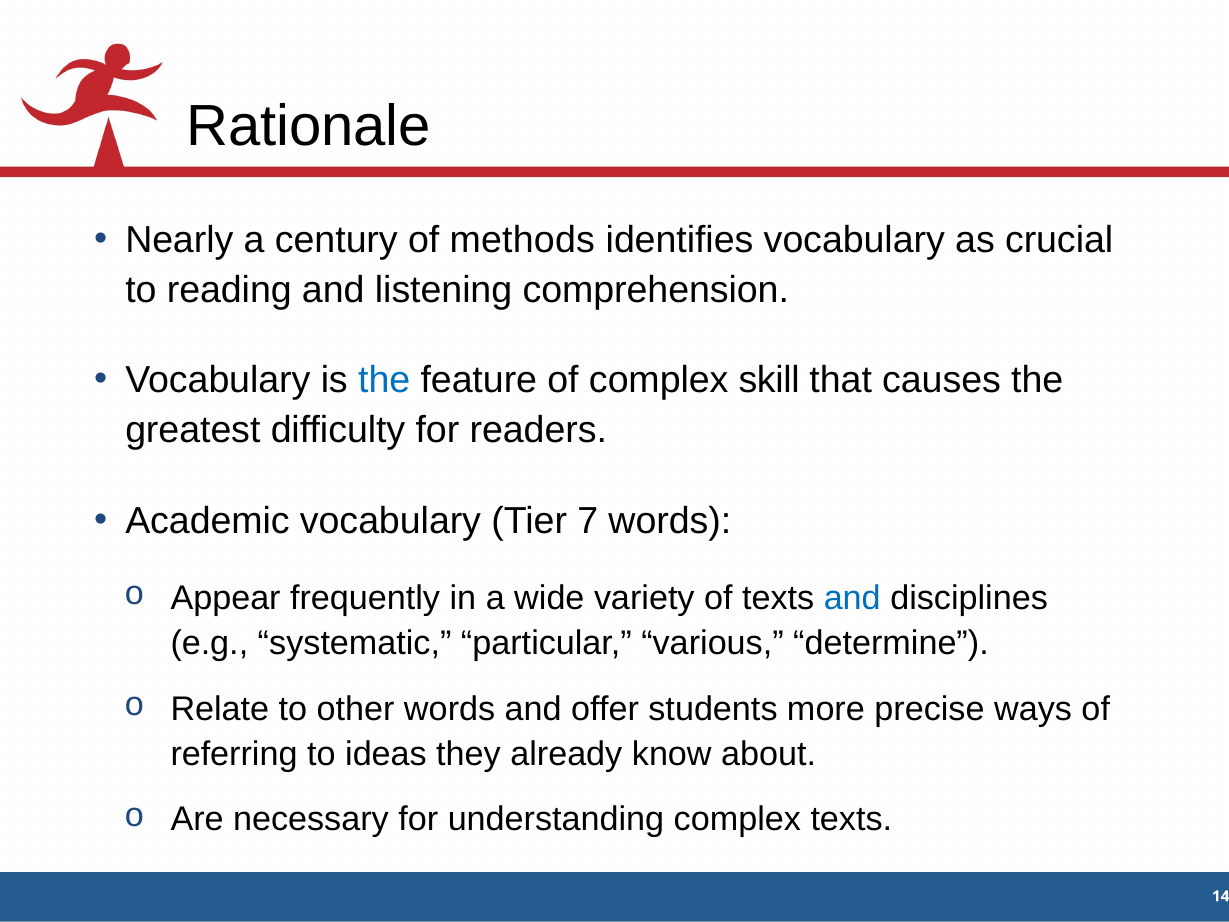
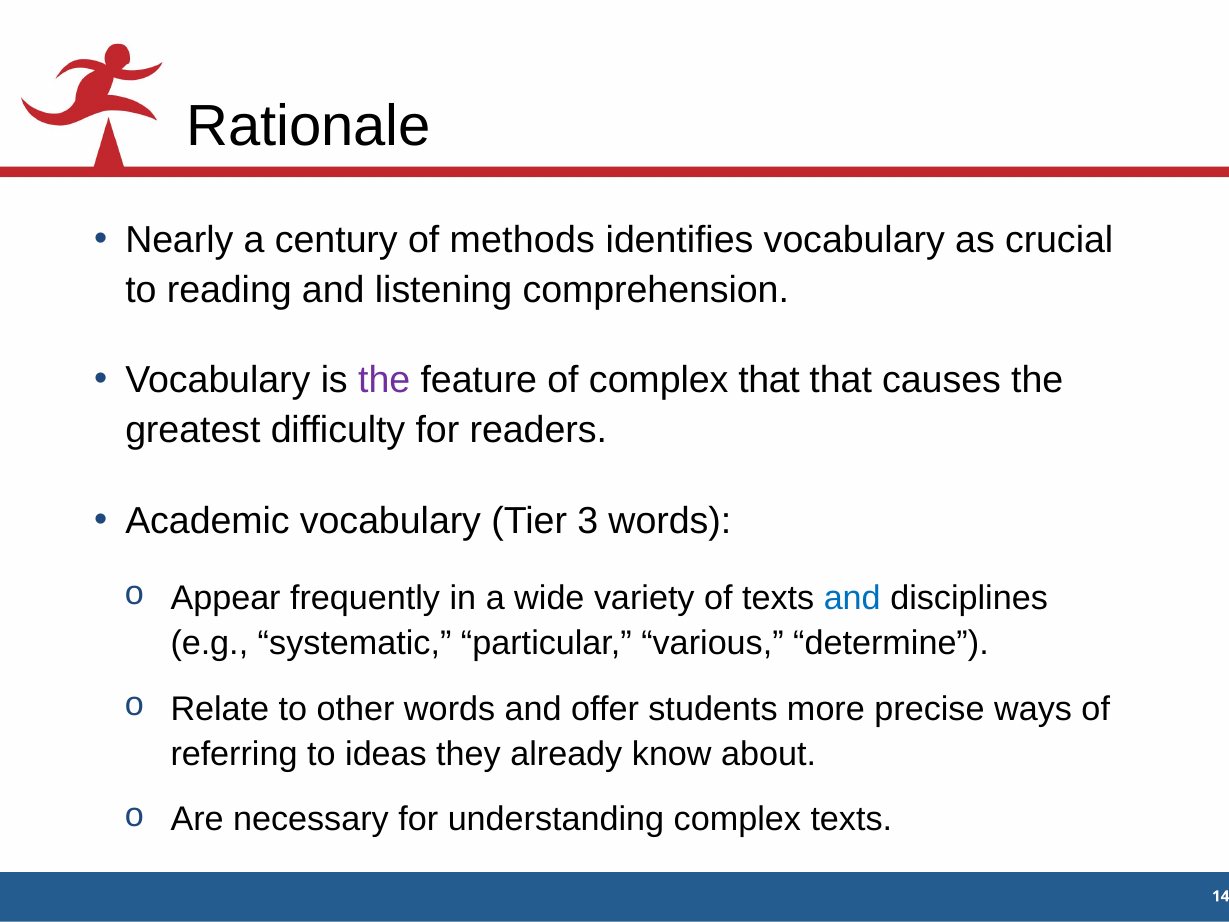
the colour: blue -> purple (384, 381)
complex skill: skill -> that (769, 381)
7: 7 -> 3 (588, 521)
